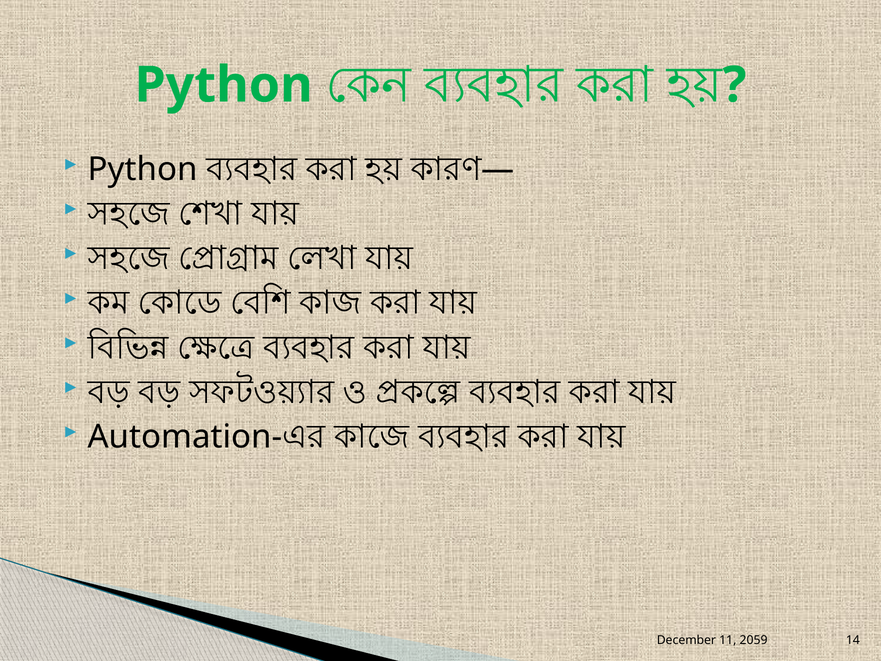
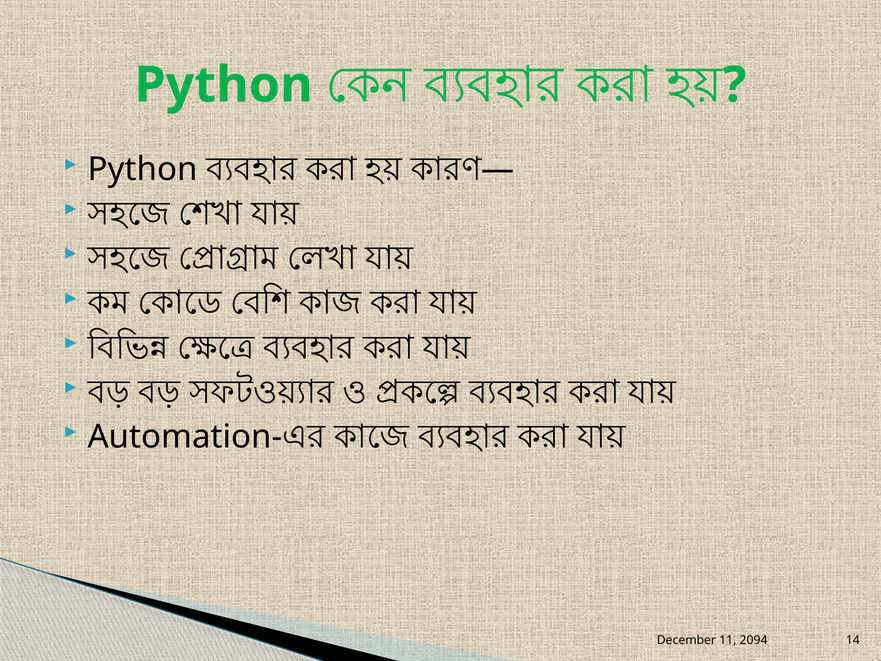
2059: 2059 -> 2094 (754, 640)
